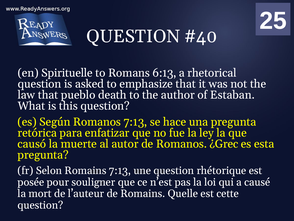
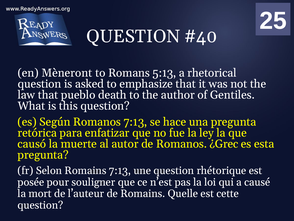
Spirituelle: Spirituelle -> Mèneront (67, 73)
6:13: 6:13 -> 5:13 (164, 73)
Estaban: Estaban -> Gentiles (232, 95)
